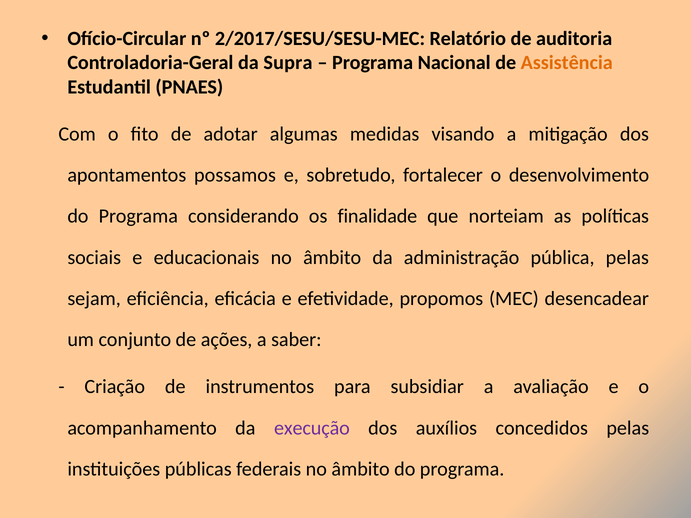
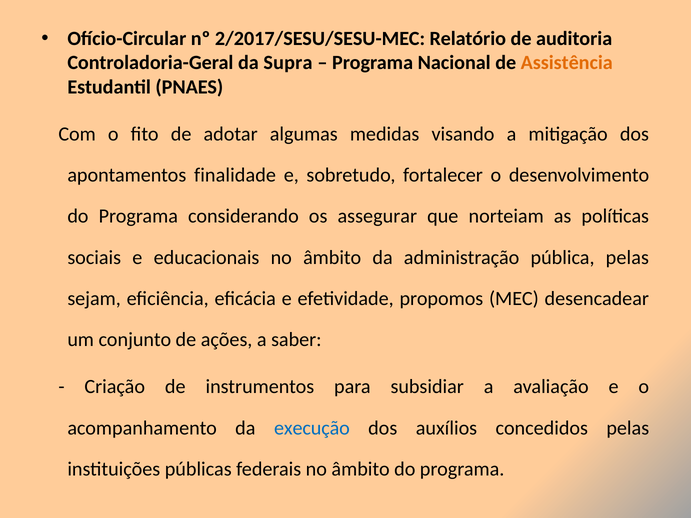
possamos: possamos -> finalidade (235, 175)
finalidade: finalidade -> assegurar (377, 216)
execução colour: purple -> blue (312, 428)
